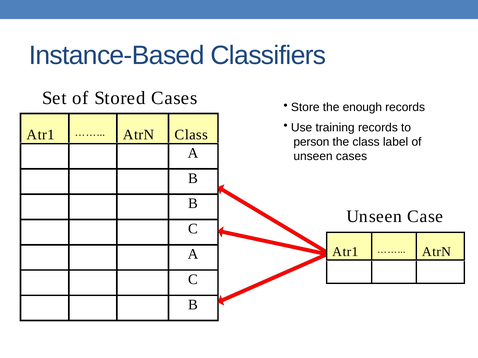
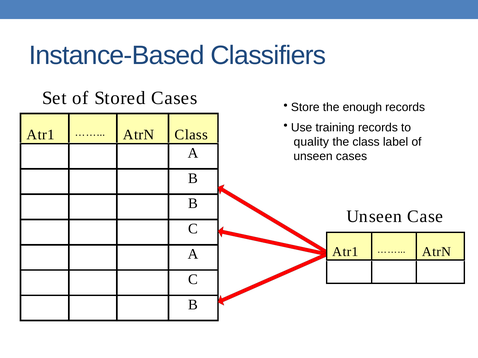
person: person -> quality (311, 142)
